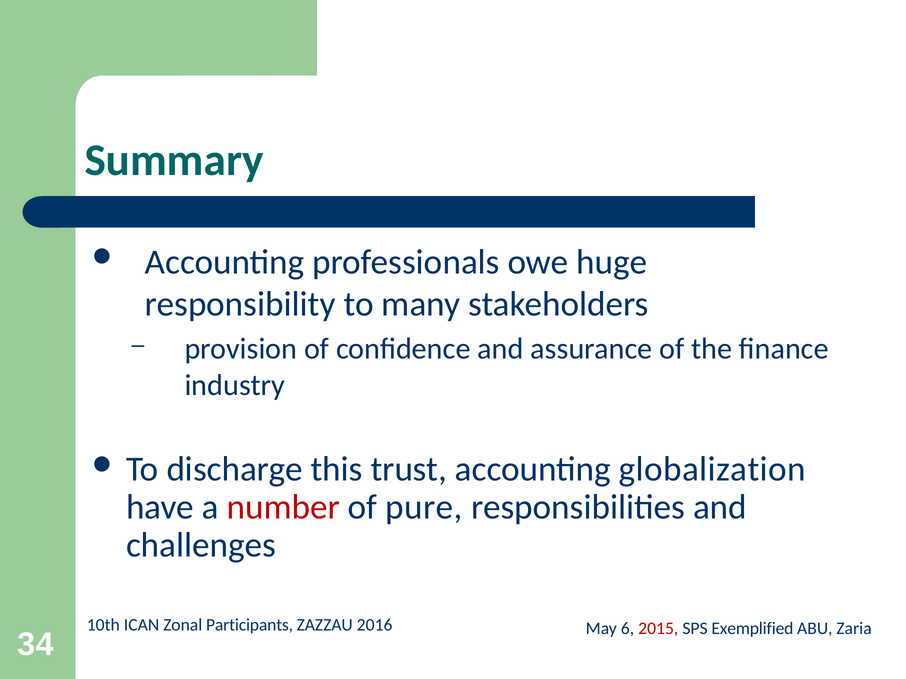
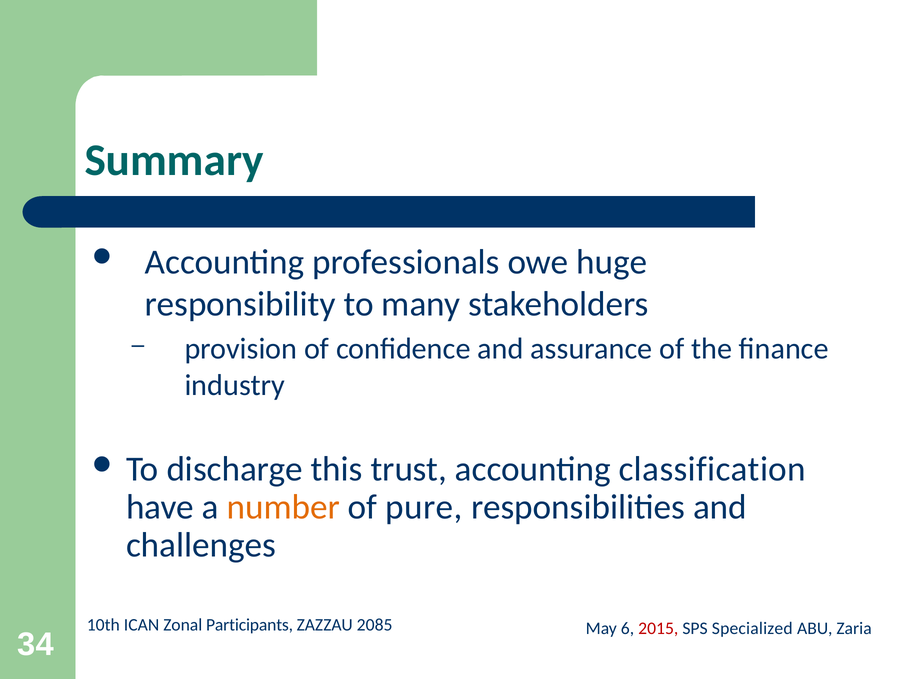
globalization: globalization -> classification (712, 470)
number colour: red -> orange (283, 508)
2016: 2016 -> 2085 (375, 625)
Exemplified: Exemplified -> Specialized (752, 629)
